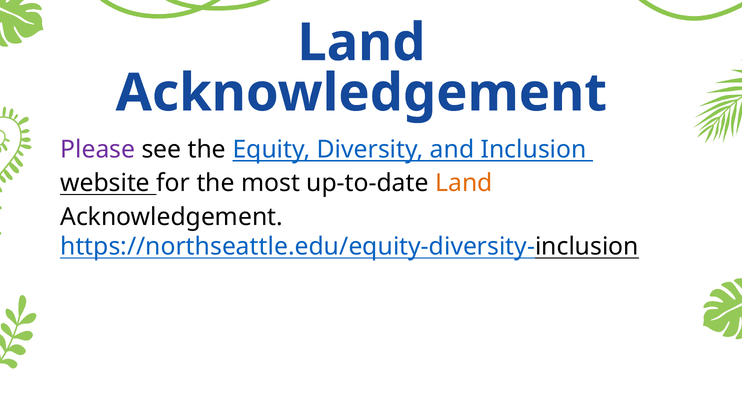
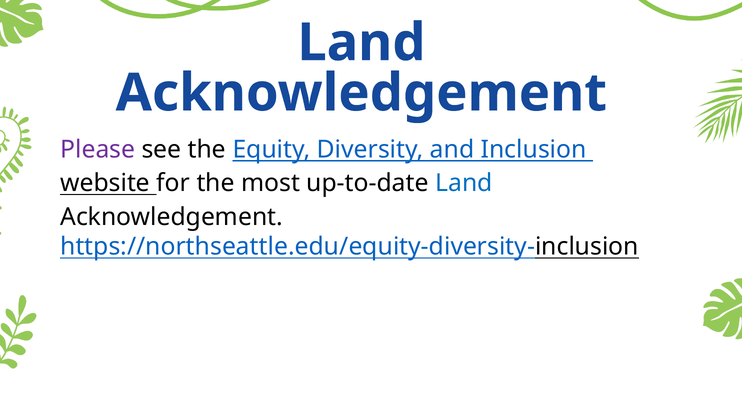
Land colour: orange -> blue (464, 183)
